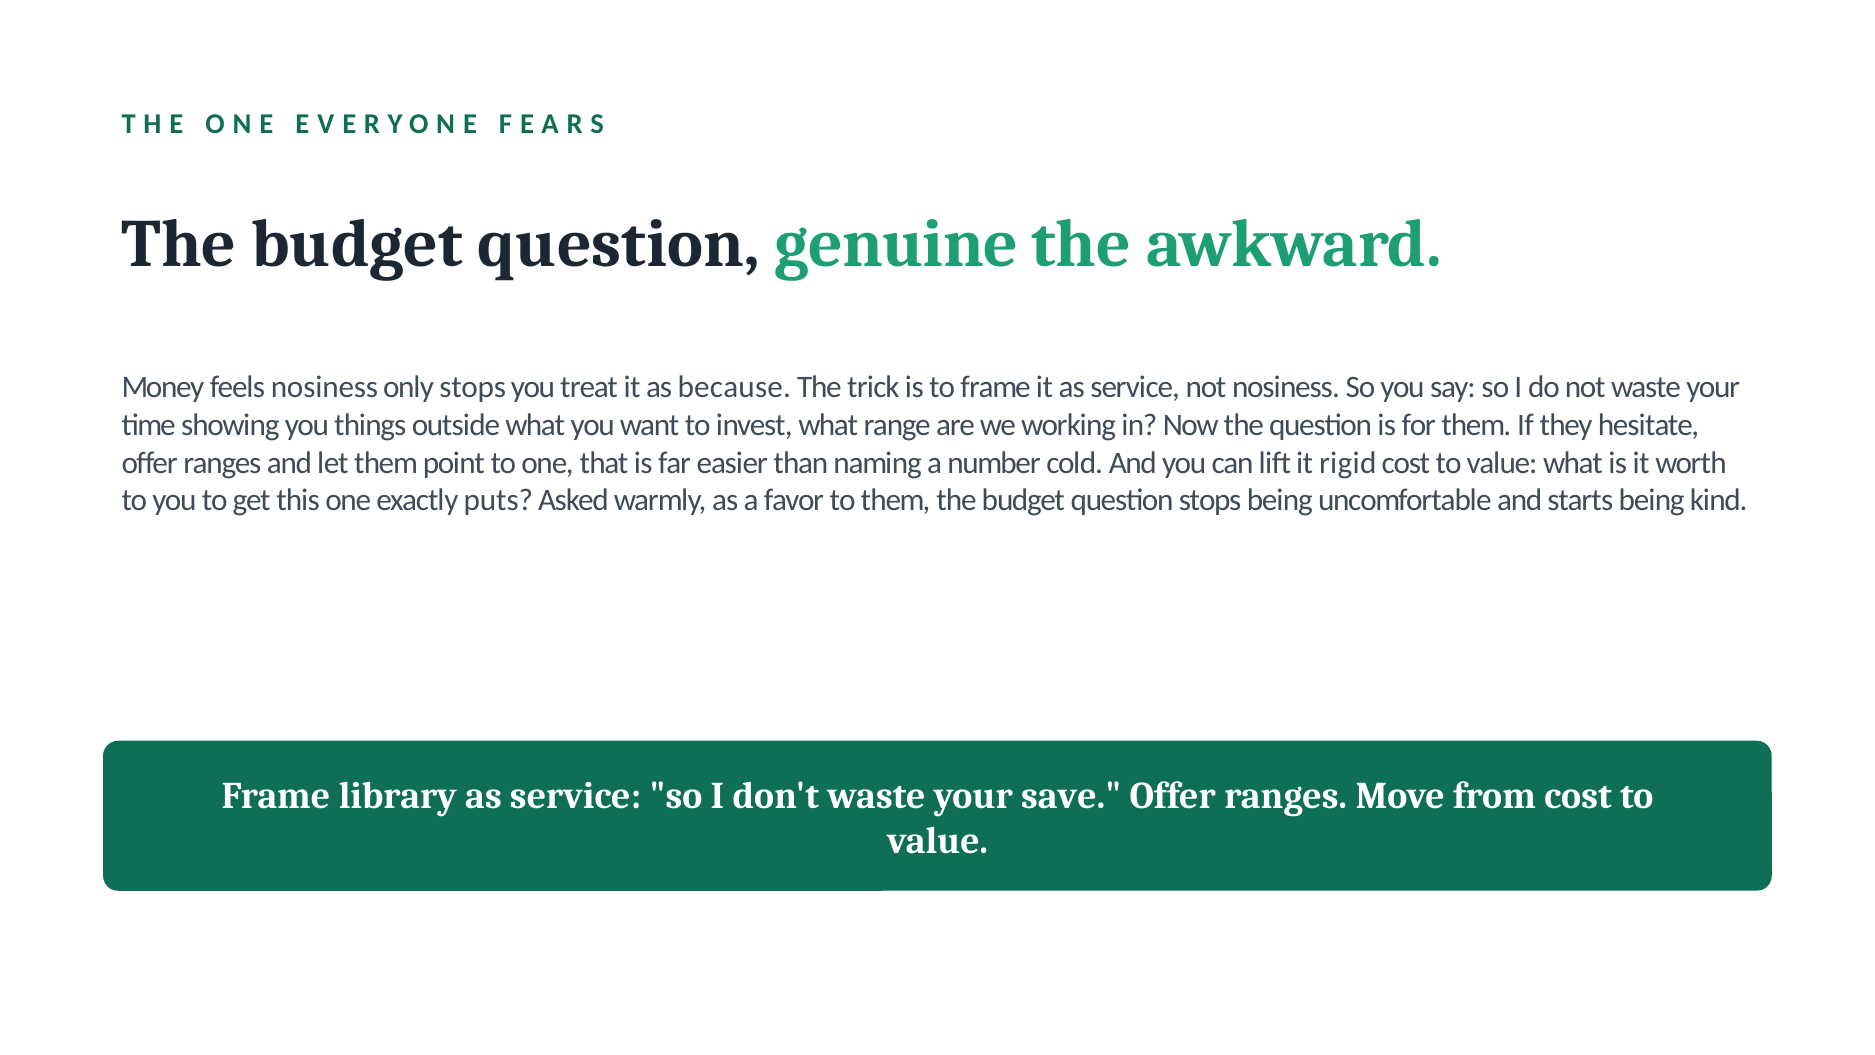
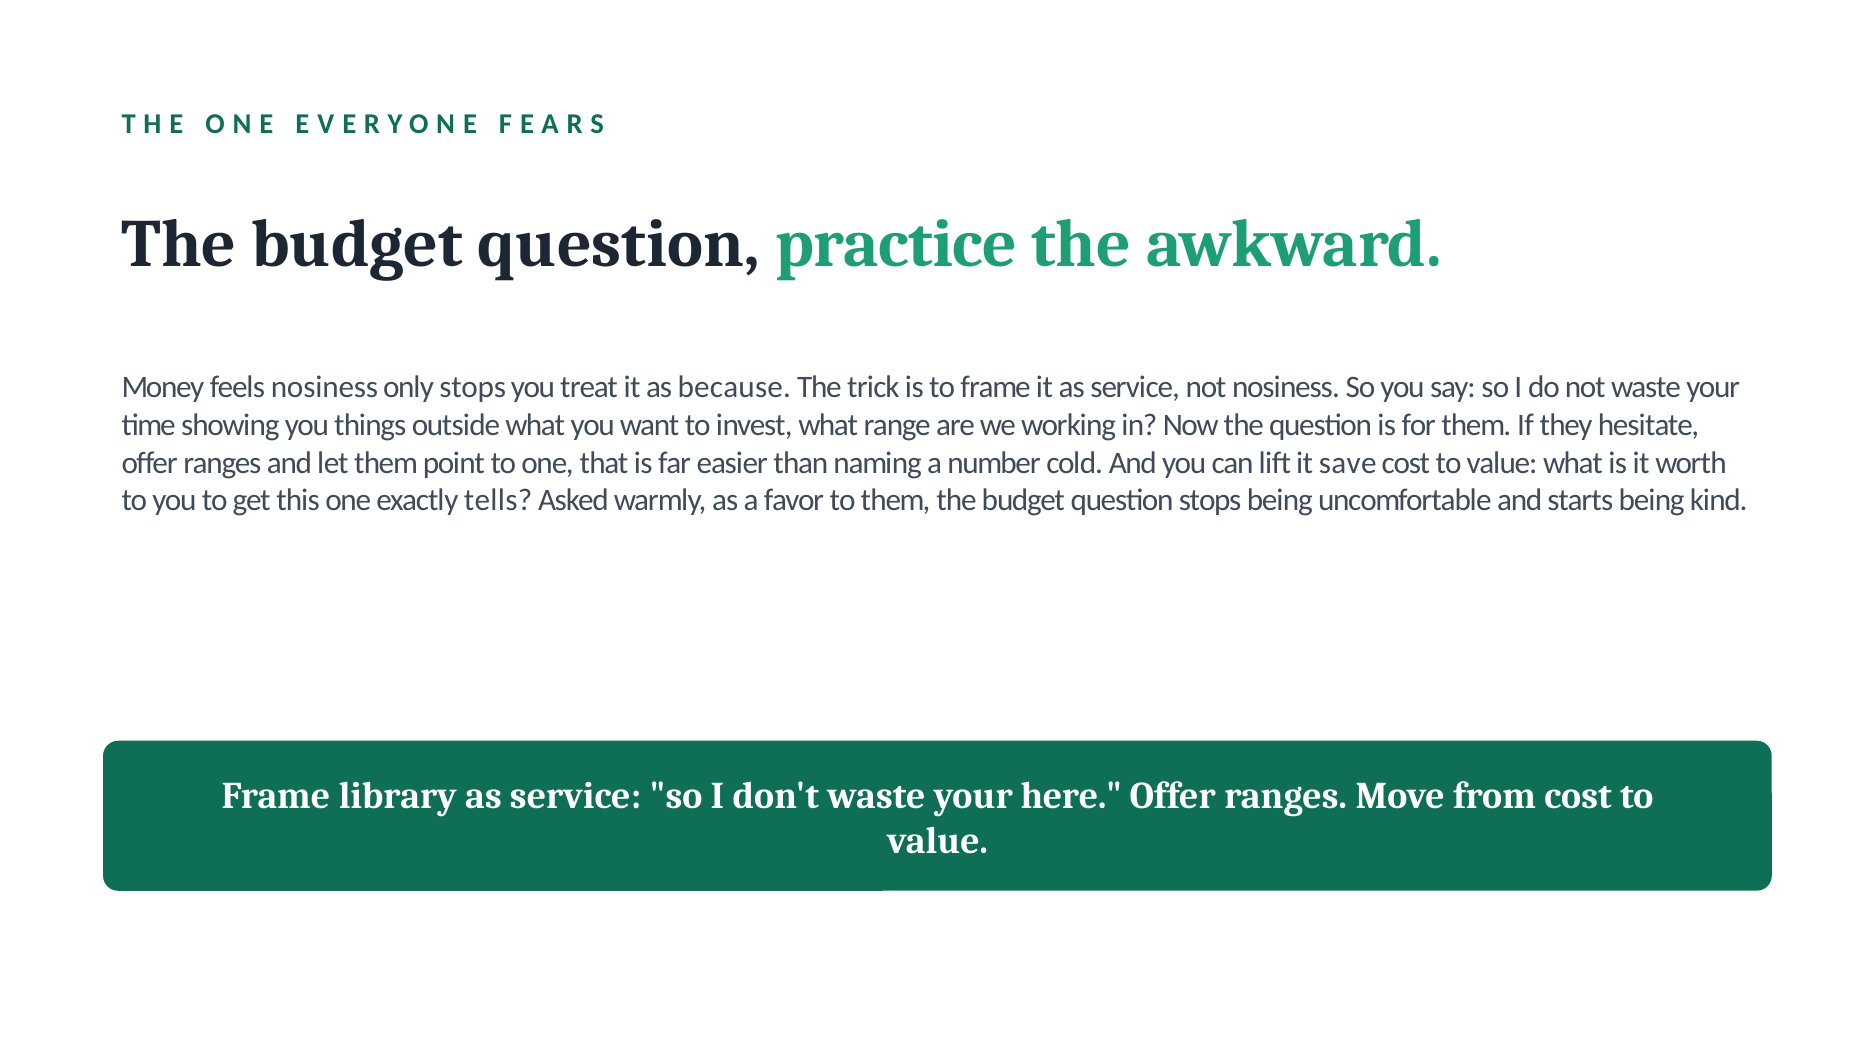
genuine: genuine -> practice (896, 244)
rigid: rigid -> save (1348, 463)
puts: puts -> tells (498, 500)
save: save -> here (1071, 796)
